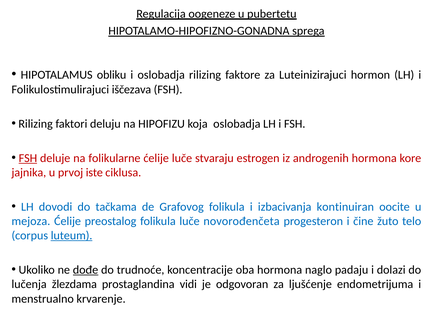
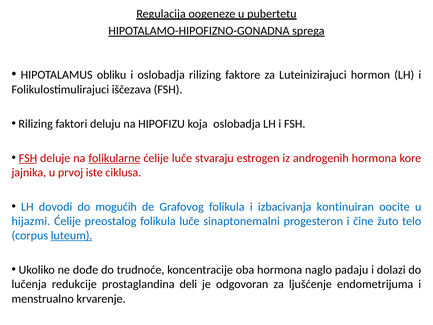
folikularne underline: none -> present (114, 158)
tačkama: tačkama -> mogućih (116, 207)
mejoza: mejoza -> hijazmi (31, 221)
novorođenčeta: novorođenčeta -> sinaptonemalni (242, 221)
dođe underline: present -> none (86, 270)
žlezdama: žlezdama -> redukcije (74, 284)
vidi: vidi -> deli (188, 284)
